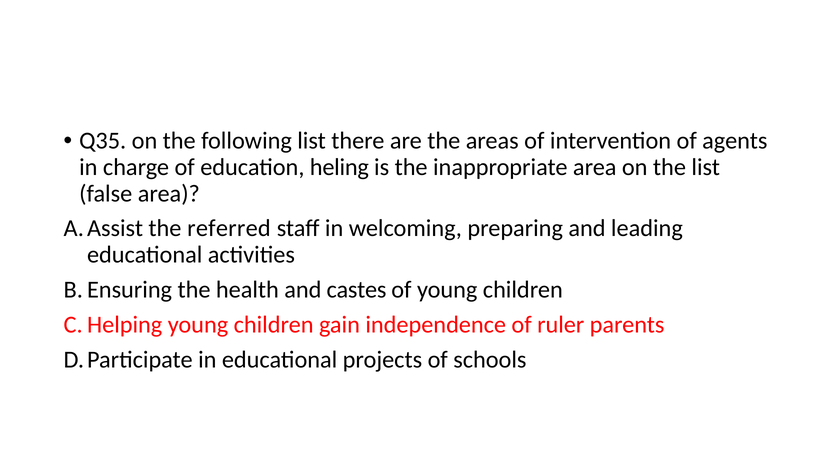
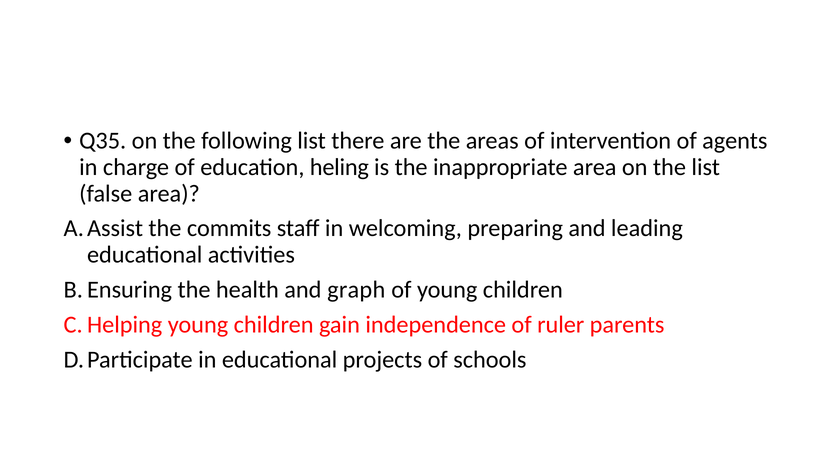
referred: referred -> commits (229, 229)
castes: castes -> graph (356, 290)
